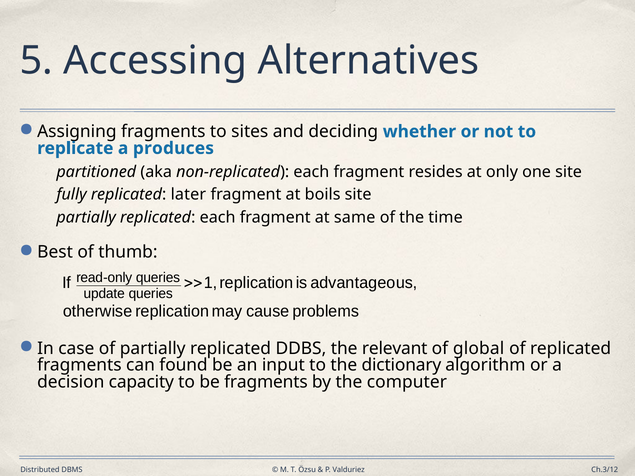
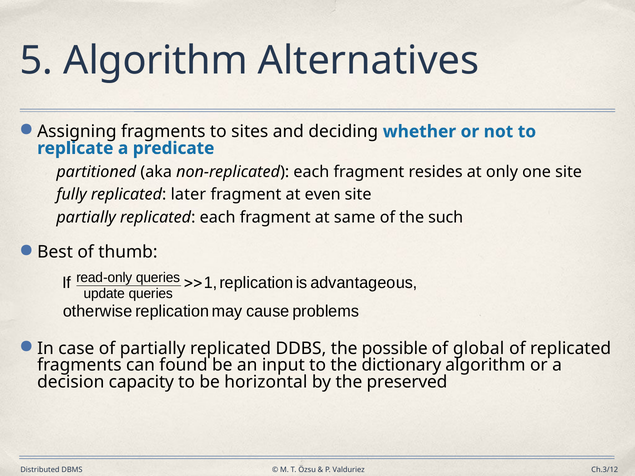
5 Accessing: Accessing -> Algorithm (156, 61)
produces: produces -> predicate (174, 148)
boils: boils -> even (323, 195)
time: time -> such (446, 218)
relevant: relevant -> possible (395, 349)
be fragments: fragments -> horizontal (266, 382)
computer: computer -> preserved (407, 382)
